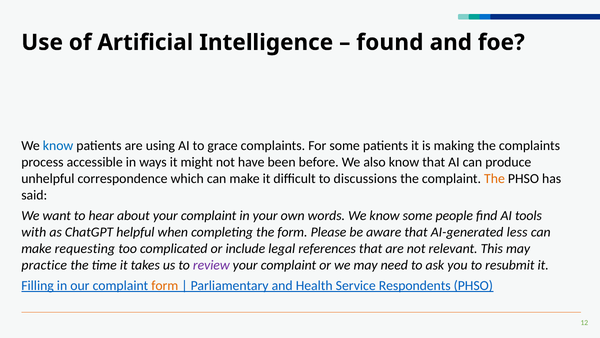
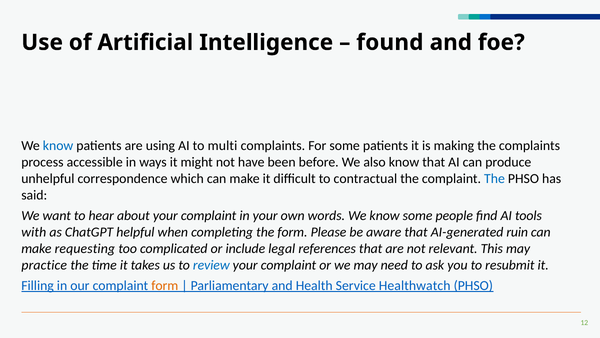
grace: grace -> multi (222, 146)
discussions: discussions -> contractual (365, 179)
The colour: orange -> blue (494, 179)
less: less -> ruin (517, 232)
review colour: purple -> blue (211, 265)
Respondents: Respondents -> Healthwatch (415, 285)
